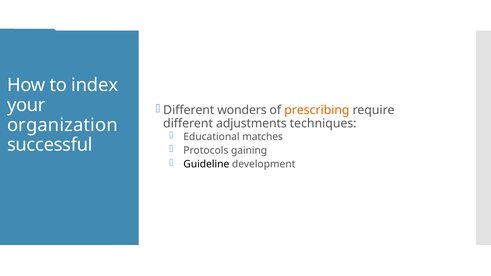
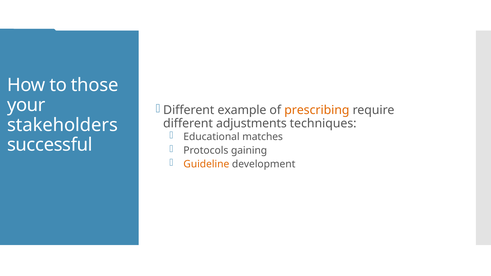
index: index -> those (95, 85)
wonders: wonders -> example (242, 110)
organization: organization -> stakeholders (63, 125)
Guideline colour: black -> orange (206, 164)
